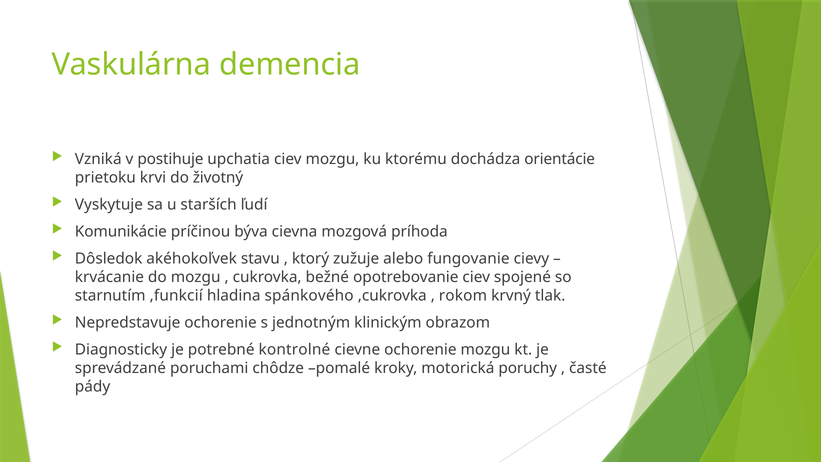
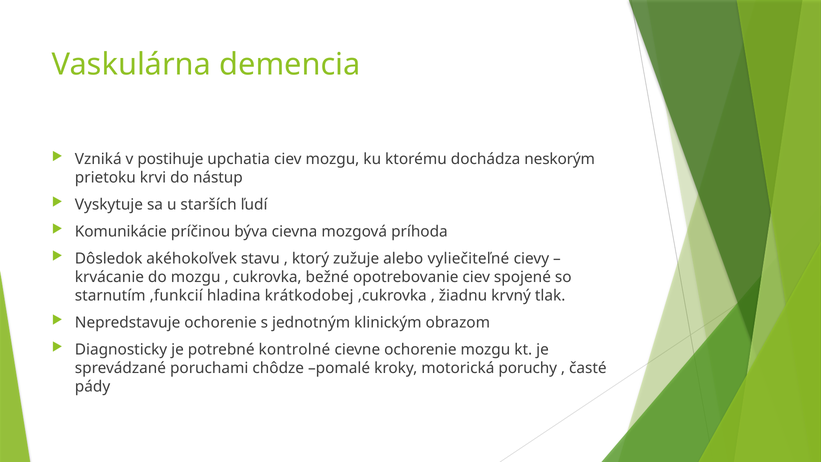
orientácie: orientácie -> neskorým (560, 159)
životný: životný -> nástup (218, 177)
fungovanie: fungovanie -> vyliečiteľné (468, 258)
spánkového: spánkového -> krátkodobej (309, 295)
rokom: rokom -> žiadnu (463, 295)
